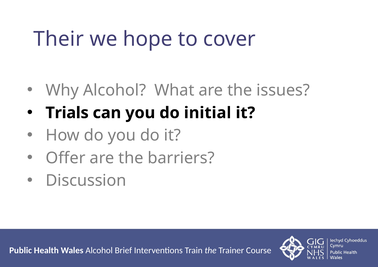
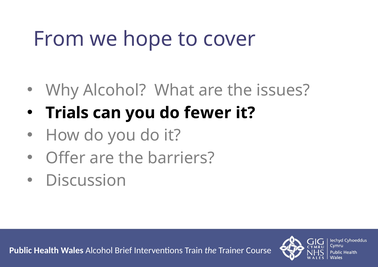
Their: Their -> From (59, 39)
initial: initial -> fewer (208, 113)
